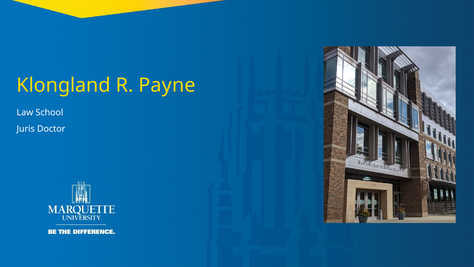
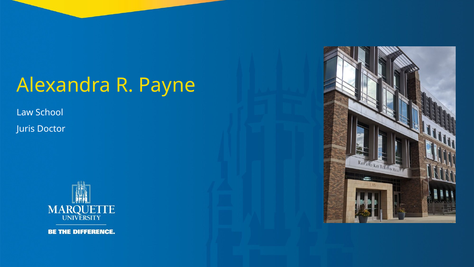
Klongland: Klongland -> Alexandra (64, 85)
